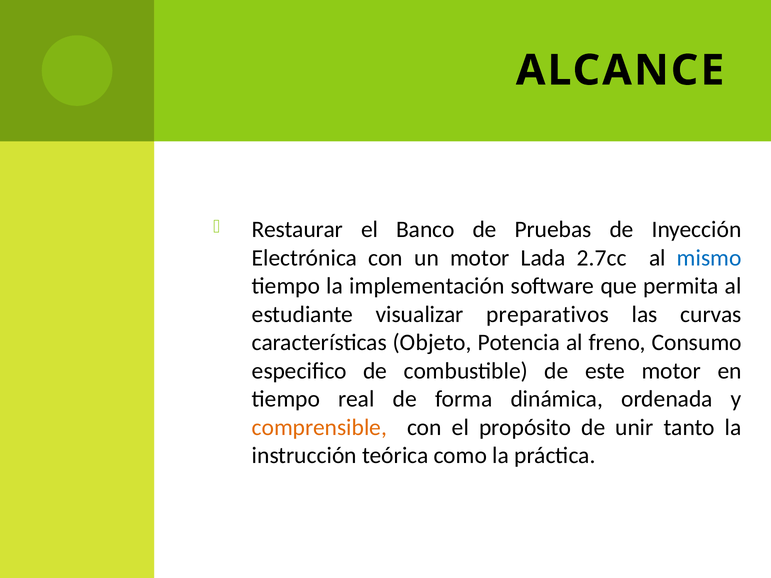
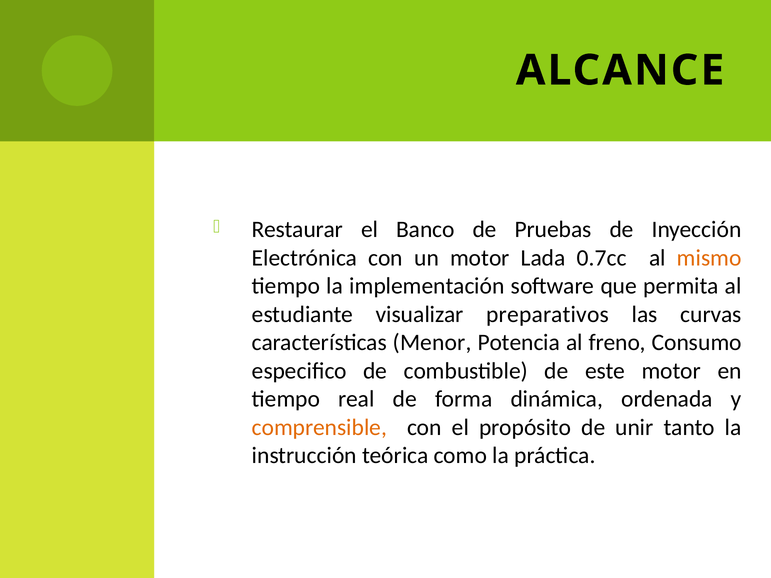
2.7cc: 2.7cc -> 0.7cc (602, 258)
mismo colour: blue -> orange (709, 258)
Objeto: Objeto -> Menor (432, 343)
